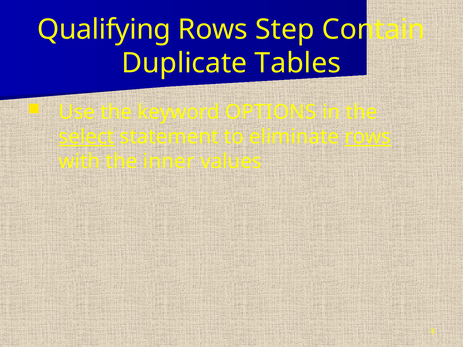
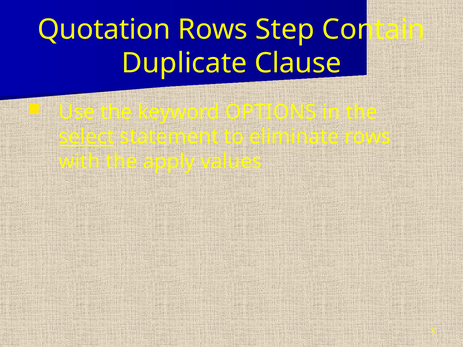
Qualifying: Qualifying -> Quotation (104, 29)
Tables: Tables -> Clause (298, 63)
rows underline: present -> none (368, 137)
inner: inner -> apply (169, 162)
